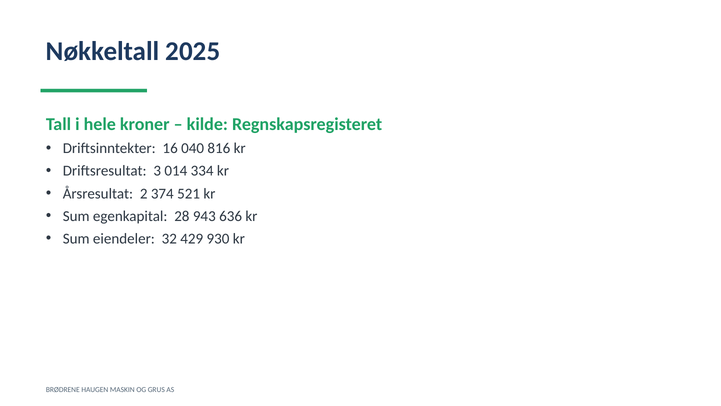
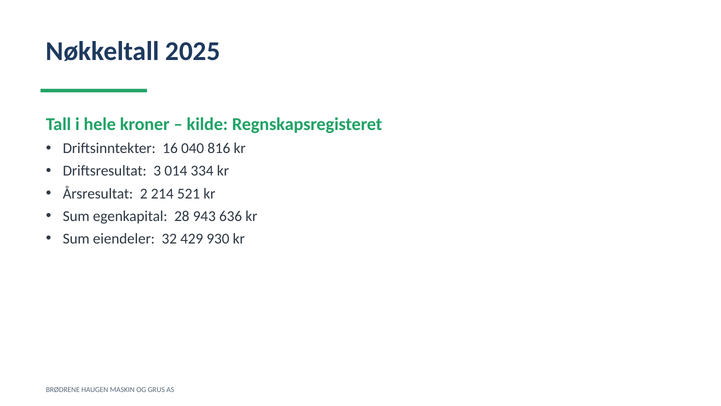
374: 374 -> 214 (162, 193)
